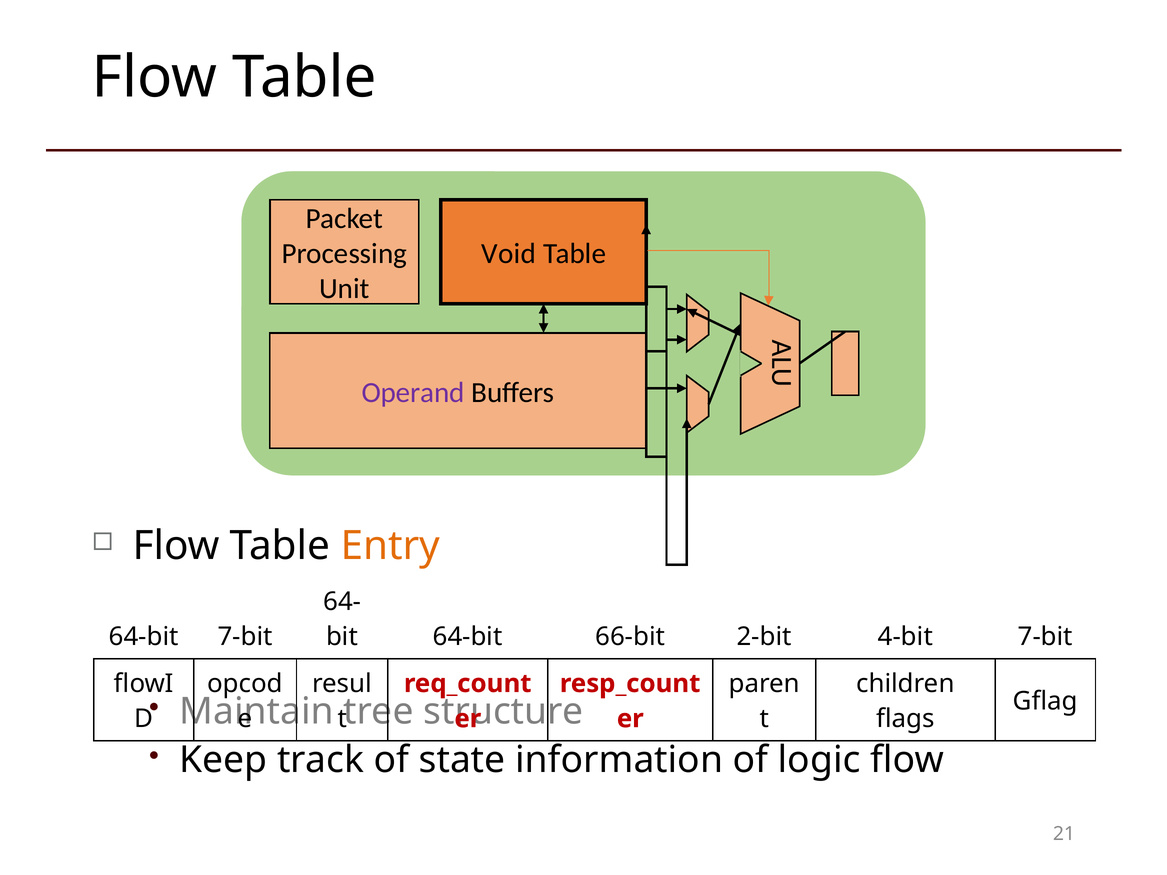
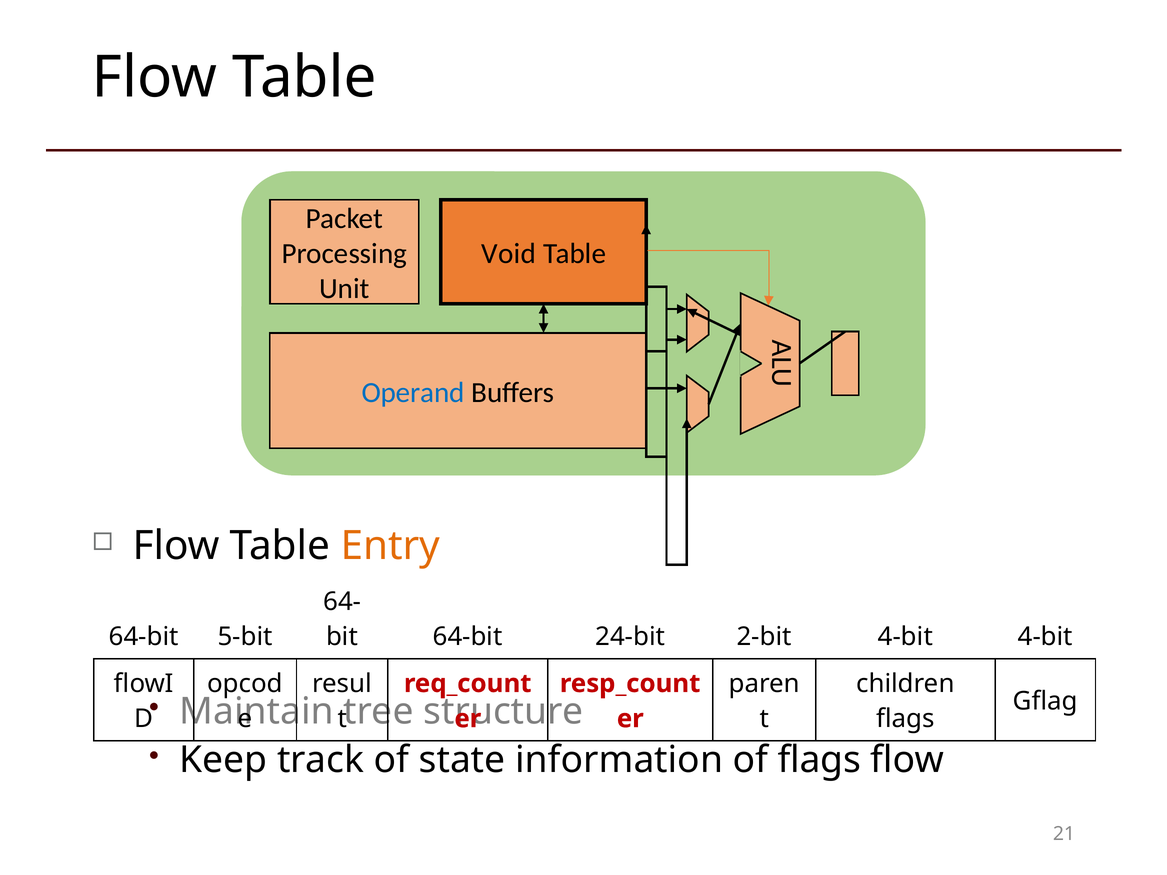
Operand colour: purple -> blue (413, 393)
64-bit 7-bit: 7-bit -> 5-bit (245, 637)
66-bit: 66-bit -> 24-bit (630, 637)
4-bit 7-bit: 7-bit -> 4-bit (1045, 637)
of logic: logic -> flags (819, 760)
